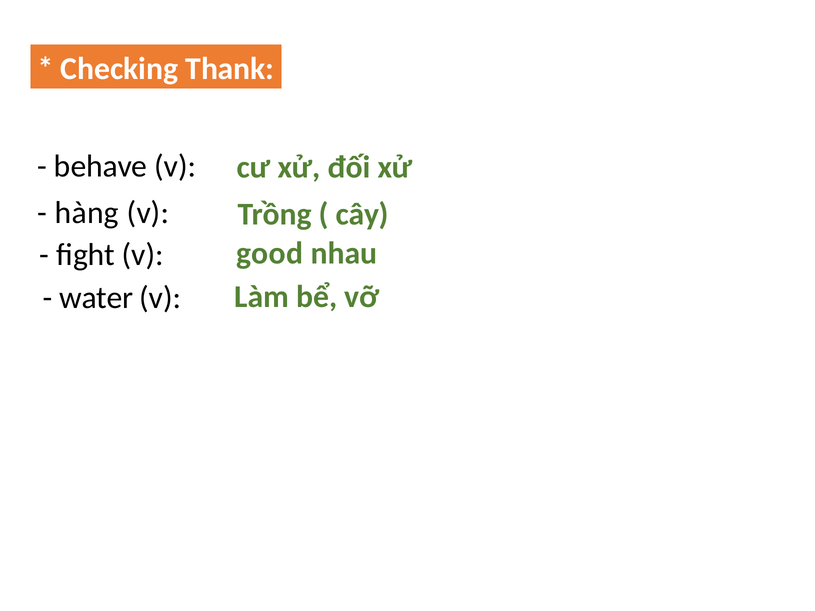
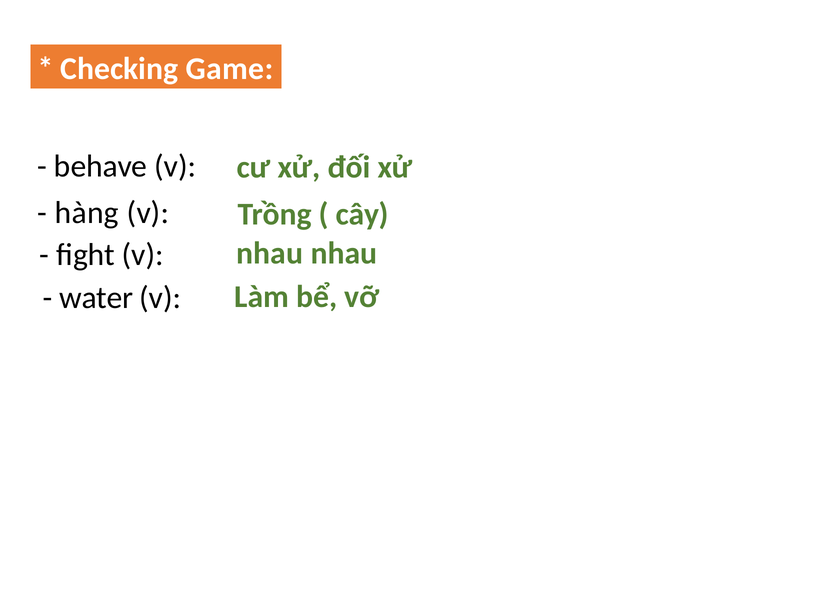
Thank: Thank -> Game (230, 69)
good: good -> nhau (270, 253)
